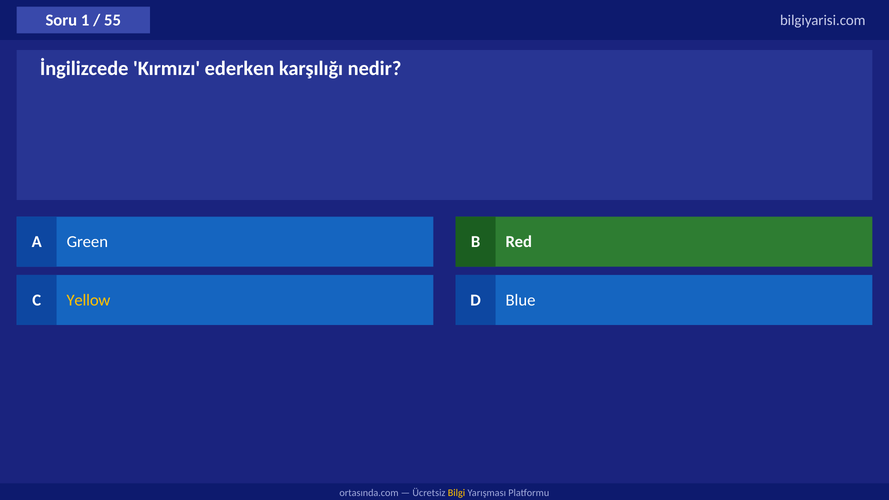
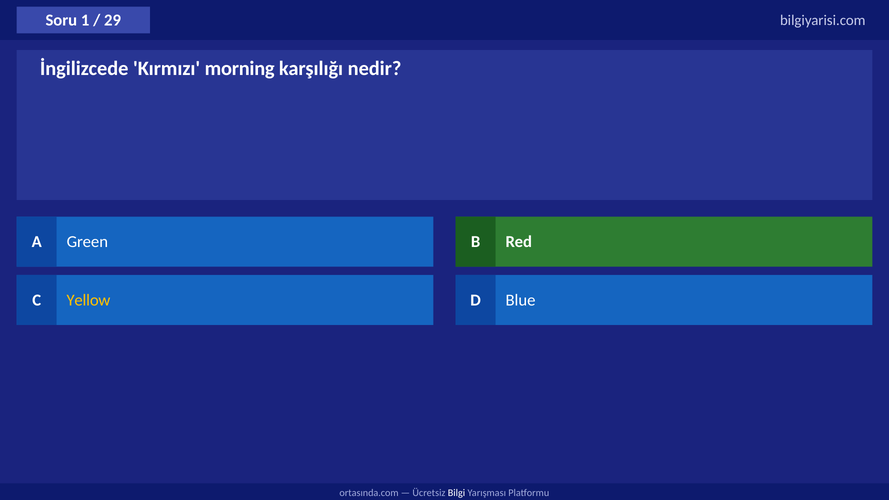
55: 55 -> 29 (113, 20)
ederken: ederken -> morning (240, 68)
Bilgi colour: yellow -> white (456, 493)
